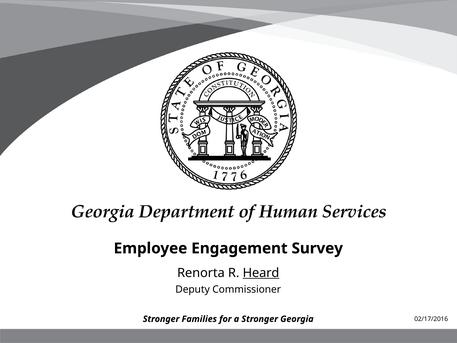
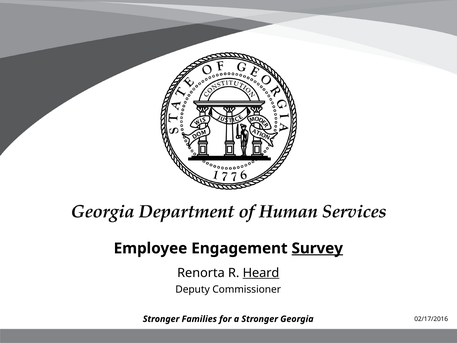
Survey underline: none -> present (317, 248)
